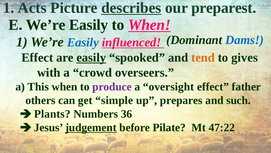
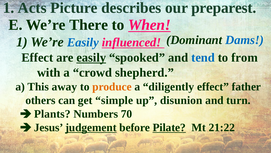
describes underline: present -> none (131, 8)
E We’re Easily: Easily -> There (89, 25)
tend colour: orange -> blue (203, 57)
gives: gives -> from (245, 57)
overseers: overseers -> shepherd (145, 72)
This when: when -> away (64, 86)
produce colour: purple -> orange (112, 86)
oversight: oversight -> diligently (169, 86)
prepares: prepares -> disunion (181, 100)
such: such -> turn (238, 100)
36: 36 -> 70 (126, 114)
Pilate underline: none -> present (169, 127)
47:22: 47:22 -> 21:22 (222, 127)
